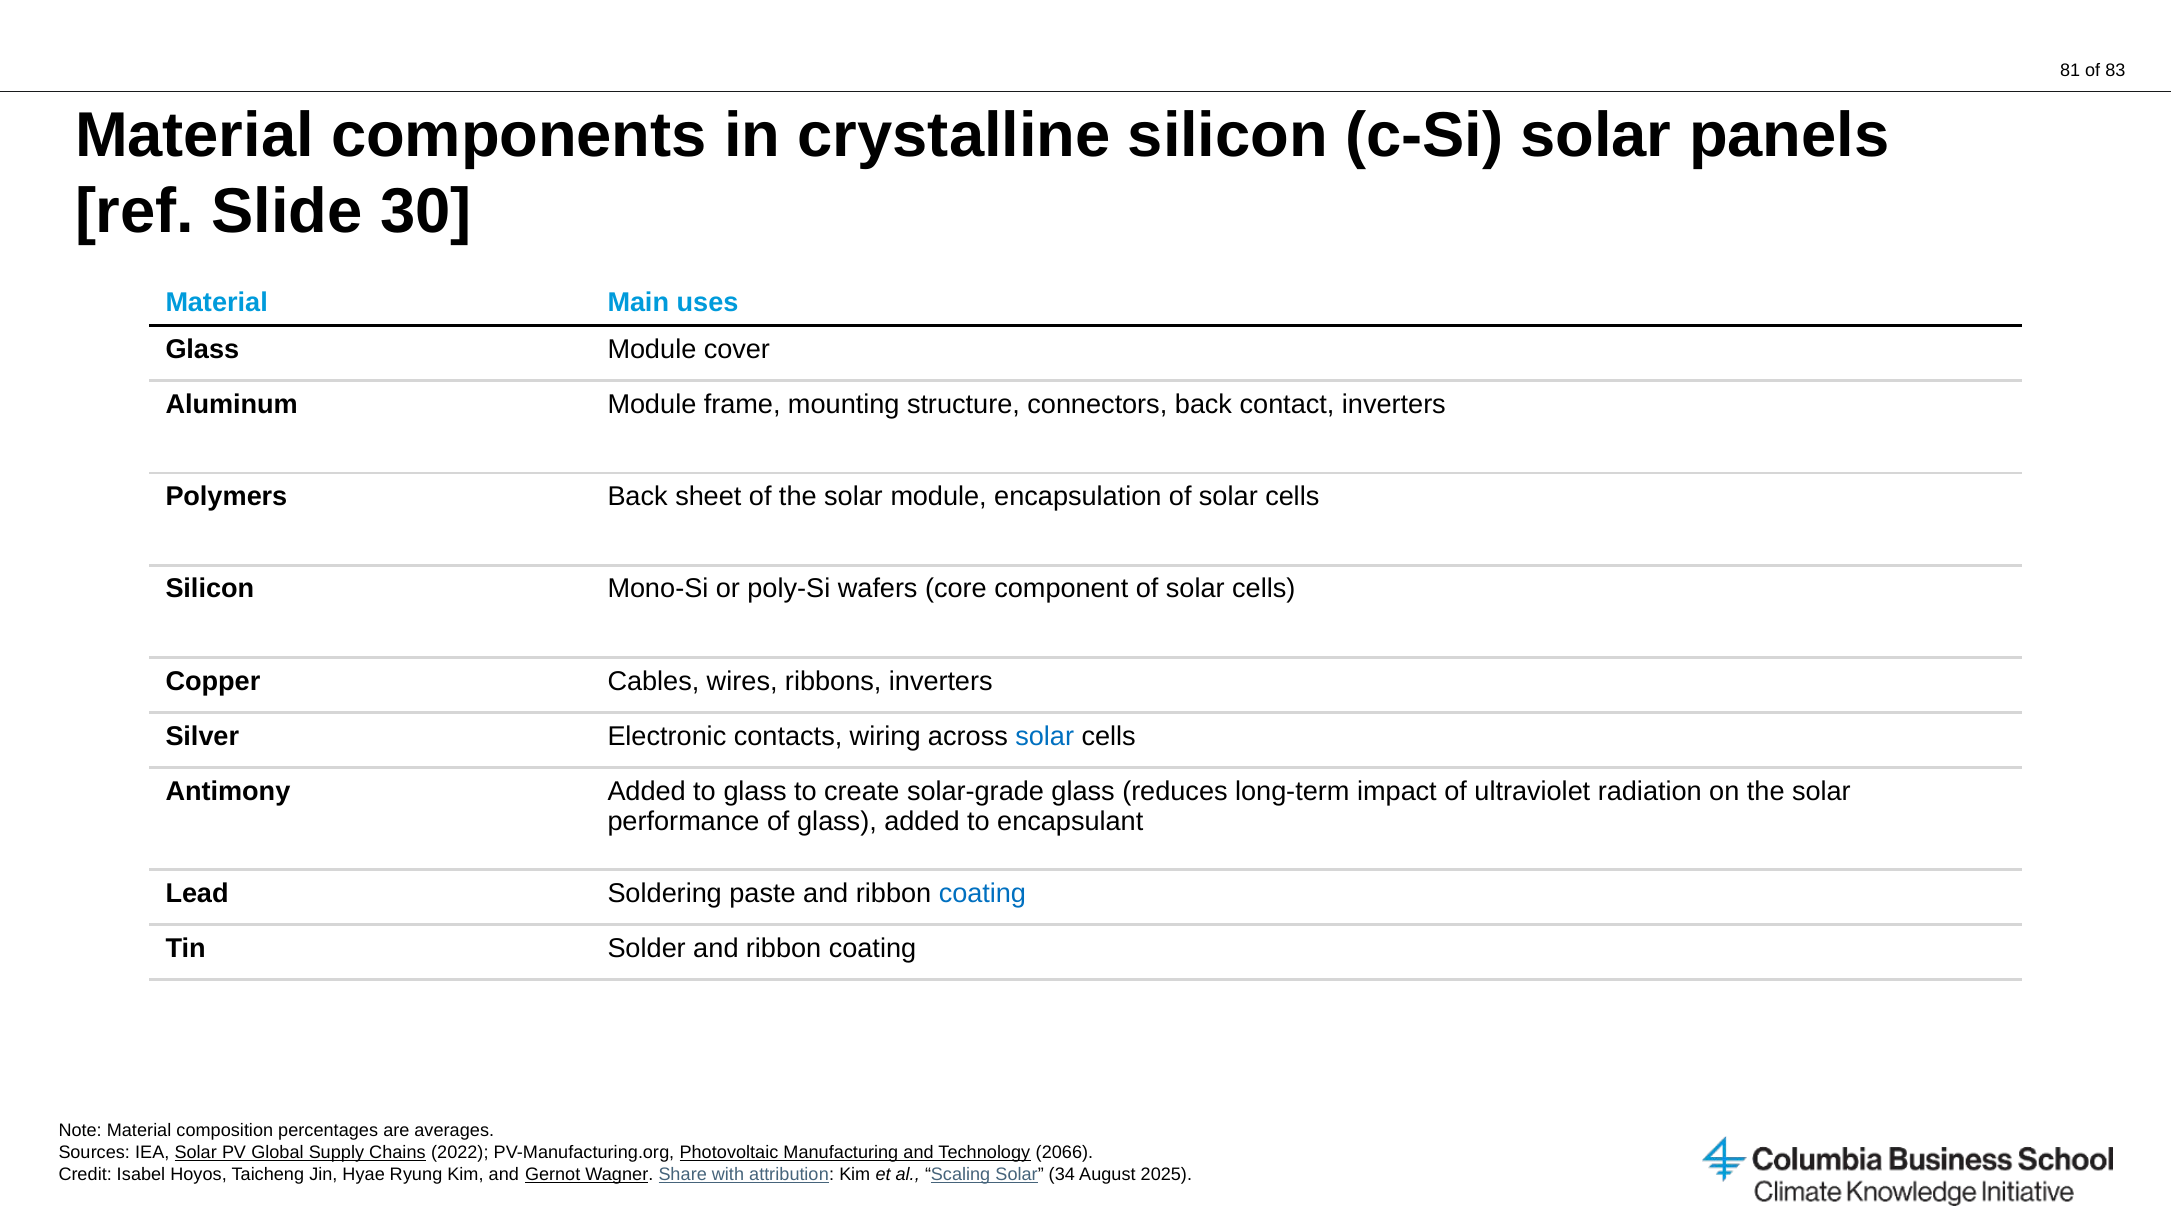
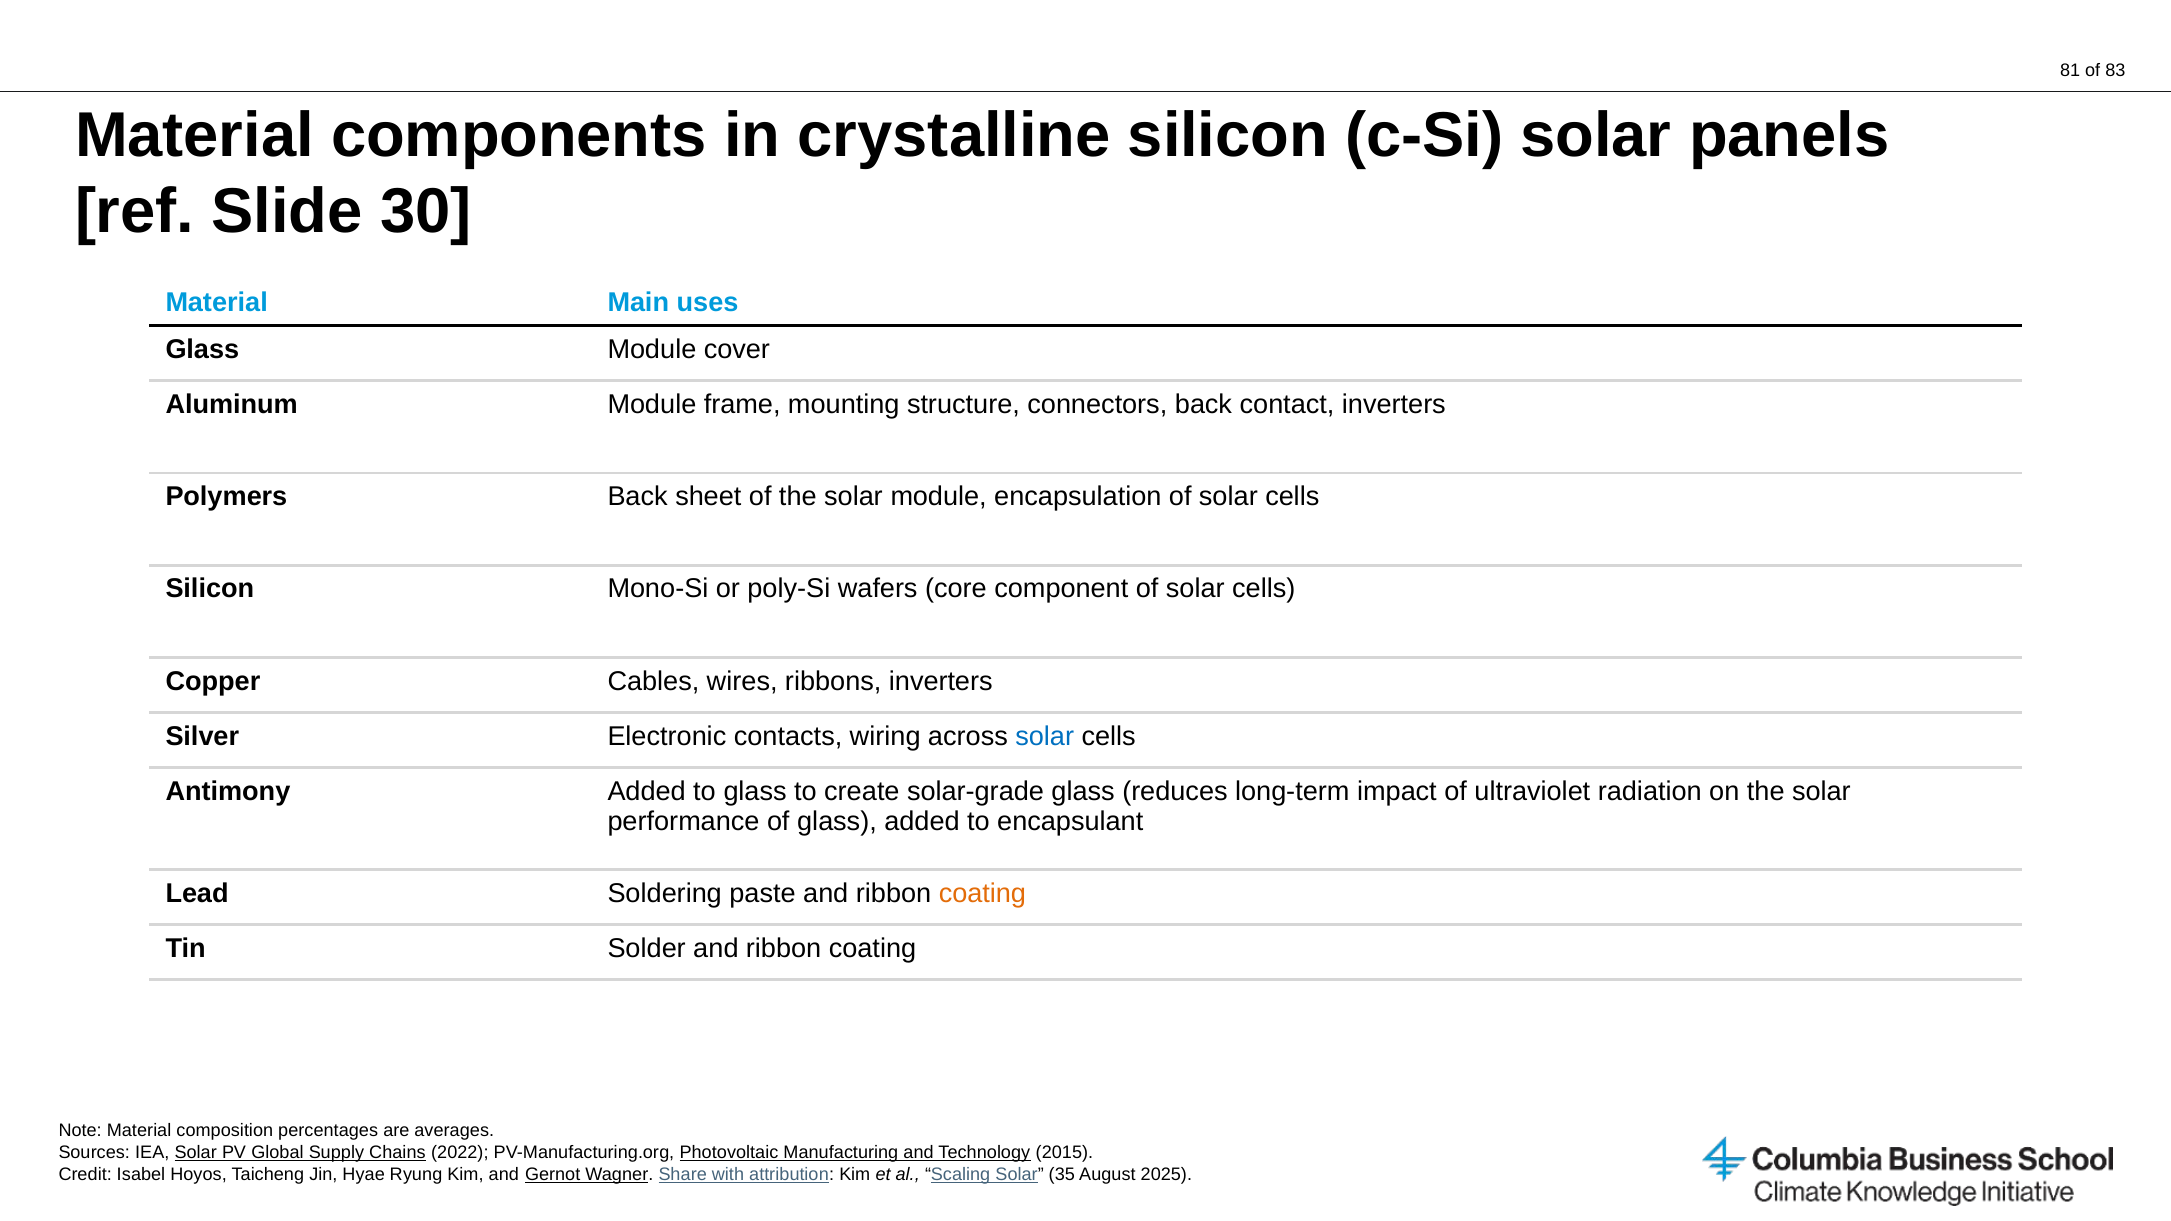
coating colour: blue -> orange (982, 893)
2066: 2066 -> 2015 (1064, 1153)
34: 34 -> 35 (1062, 1174)
